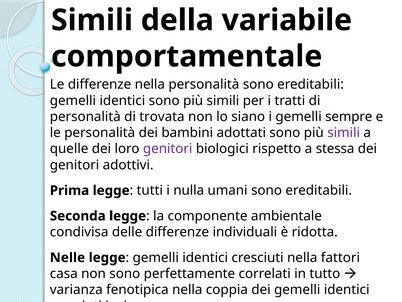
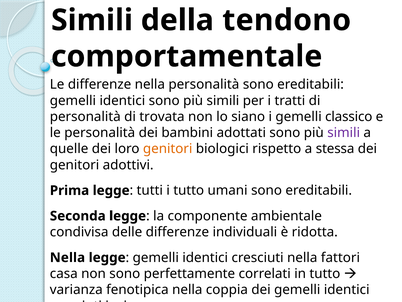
variabile: variabile -> tendono (287, 20)
sempre: sempre -> classico (349, 116)
genitori colour: purple -> orange (168, 149)
i nulla: nulla -> tutto (189, 190)
Nelle: Nelle -> Nella (67, 257)
